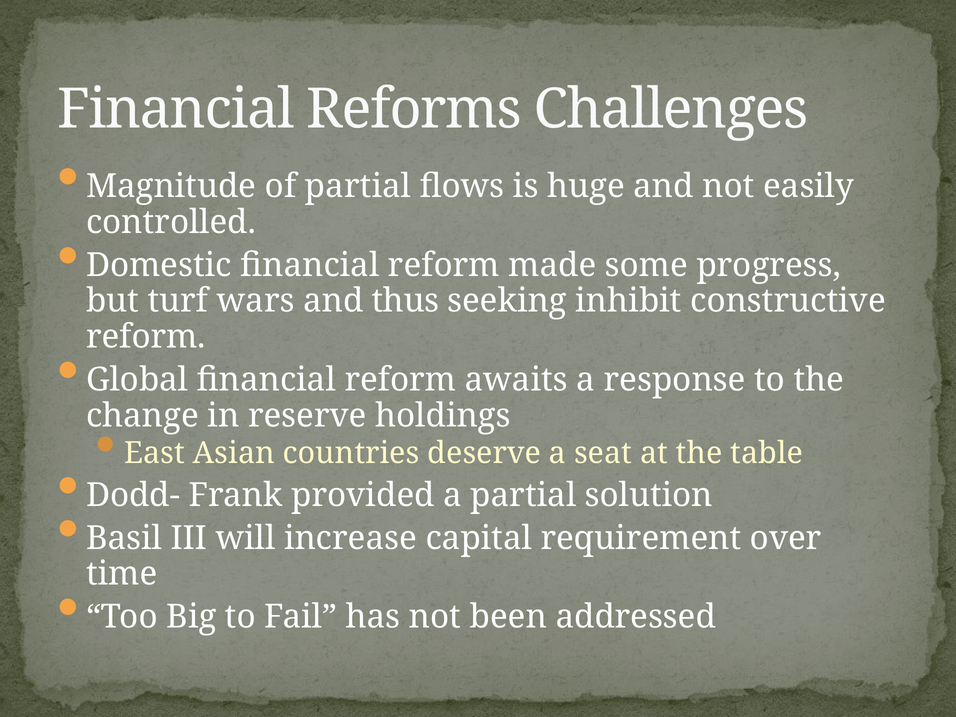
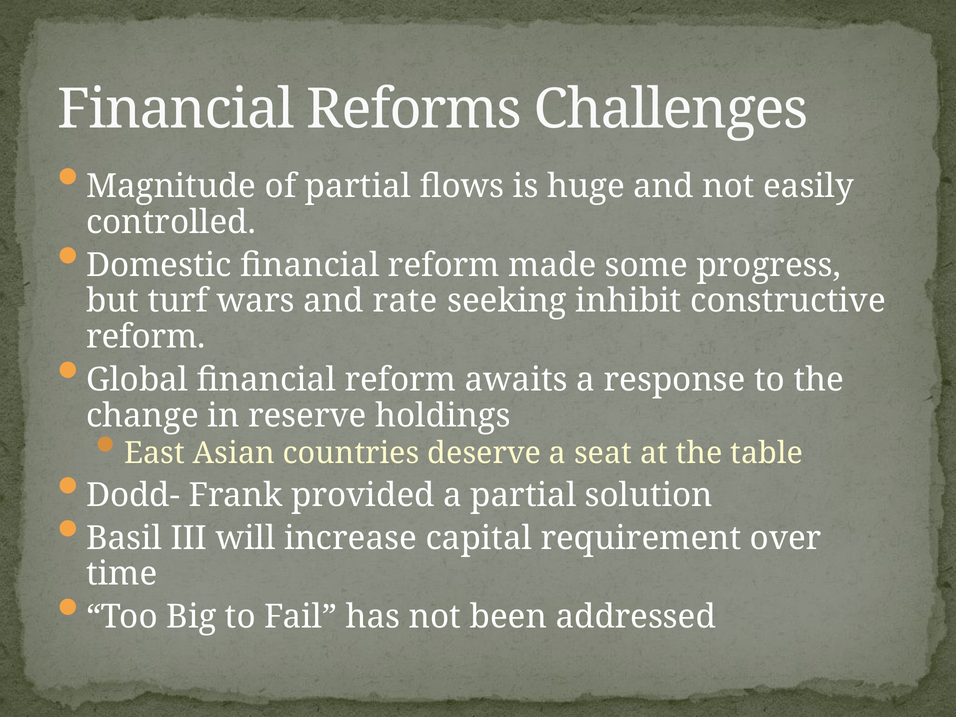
thus: thus -> rate (405, 301)
